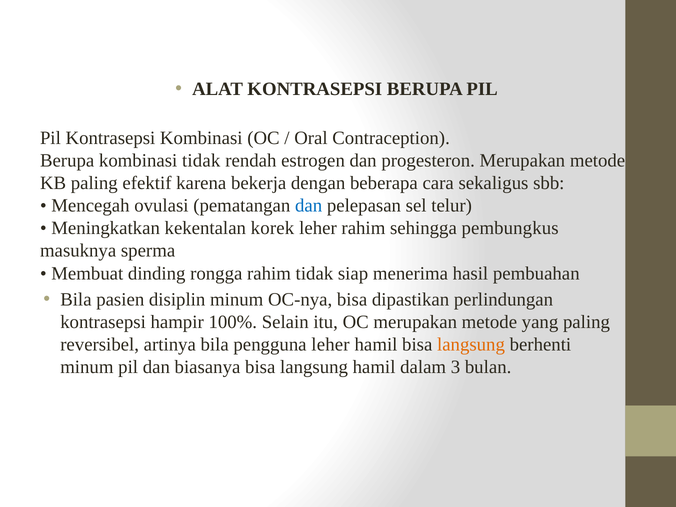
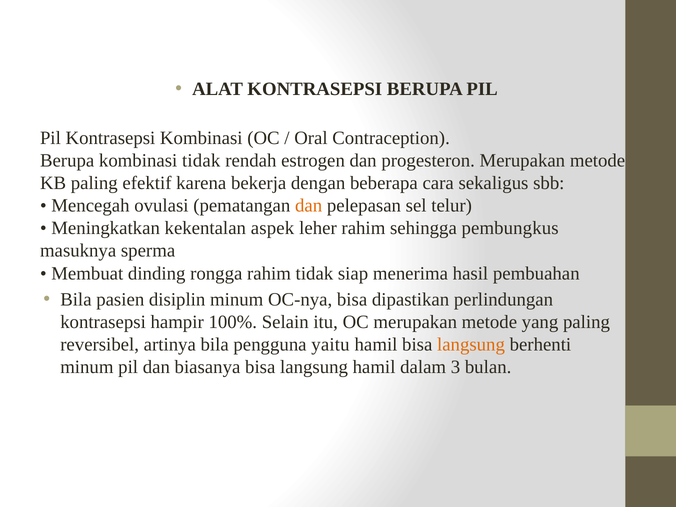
dan colour: blue -> orange (309, 206)
korek: korek -> aspek (273, 228)
pengguna leher: leher -> yaitu (331, 345)
